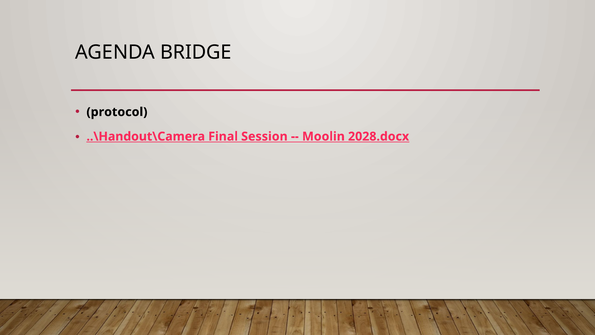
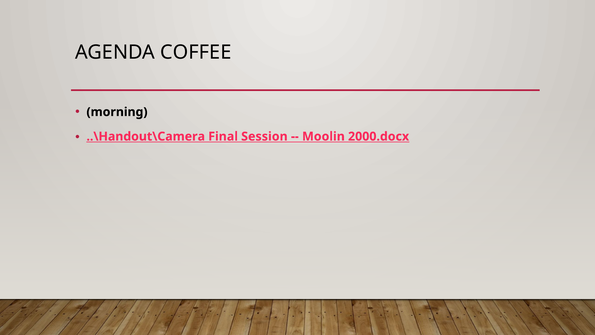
BRIDGE: BRIDGE -> COFFEE (196, 52)
protocol: protocol -> morning (117, 112)
2028.docx: 2028.docx -> 2000.docx (379, 136)
